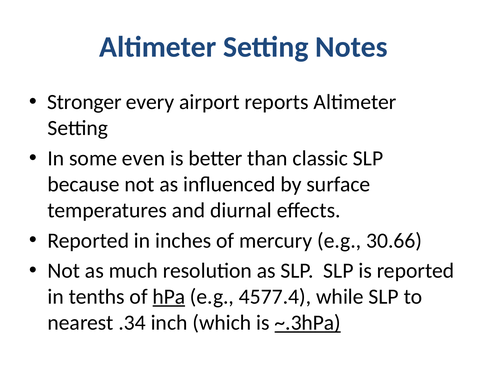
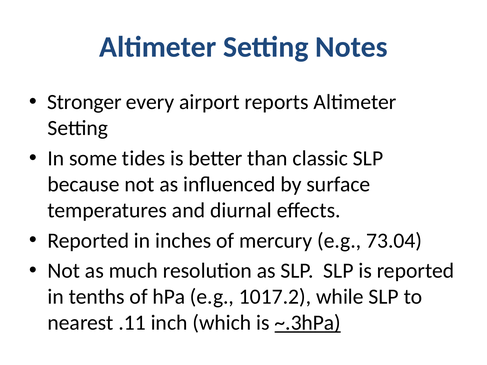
even: even -> tides (144, 158)
30.66: 30.66 -> 73.04 (394, 241)
hPa underline: present -> none (169, 297)
4577.4: 4577.4 -> 1017.2 (275, 297)
.34: .34 -> .11 (132, 323)
